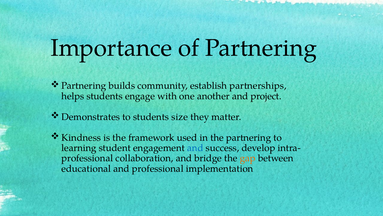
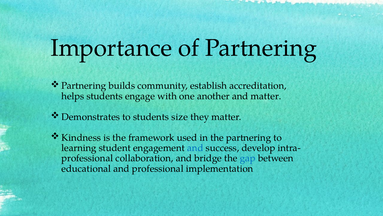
partnerships: partnerships -> accreditation (258, 86)
and project: project -> matter (266, 96)
gap colour: orange -> blue (248, 158)
